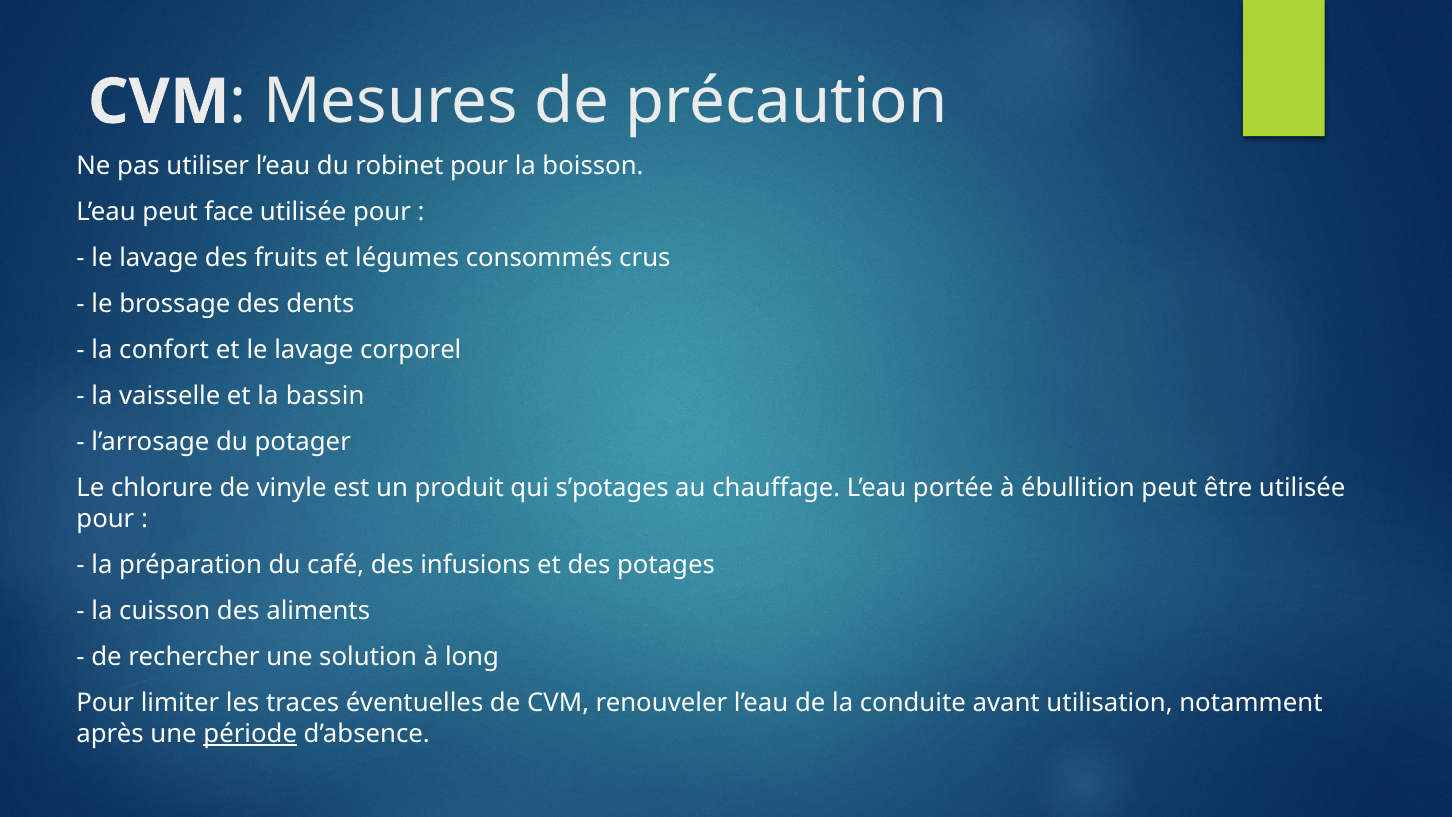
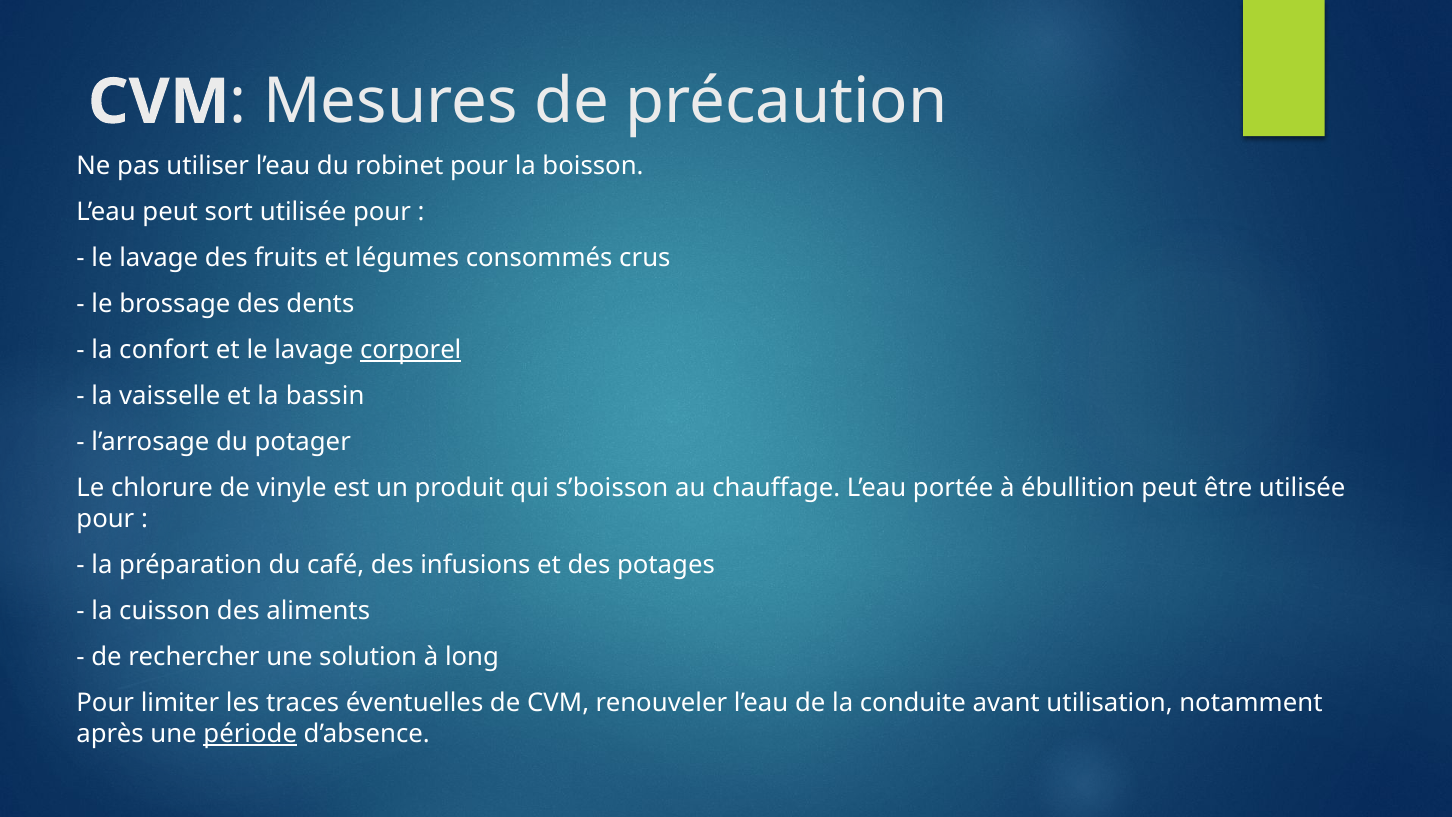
face: face -> sort (229, 212)
corporel underline: none -> present (411, 350)
s’potages: s’potages -> s’boisson (612, 488)
